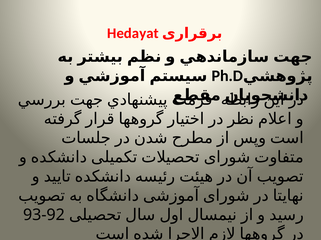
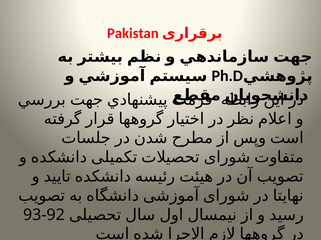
Hedayat: Hedayat -> Pakistan (133, 33)
